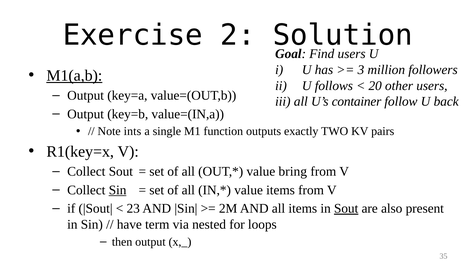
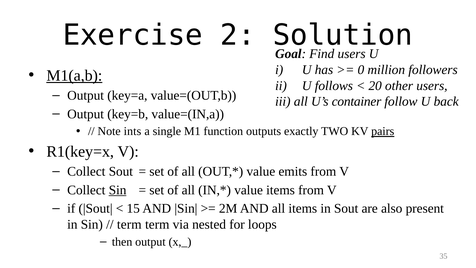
3: 3 -> 0 (361, 70)
pairs underline: none -> present (383, 131)
bring: bring -> emits (293, 171)
23: 23 -> 15 (133, 208)
Sout underline: present -> none (346, 208)
have: have -> term (129, 224)
